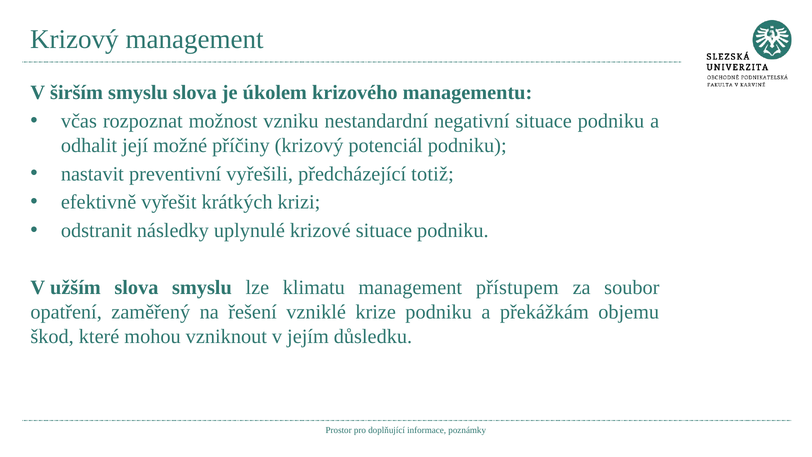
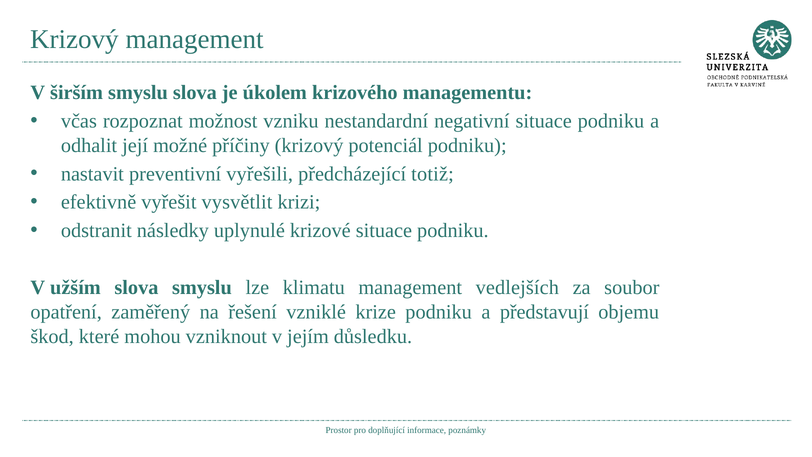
krátkých: krátkých -> vysvětlit (237, 202)
přístupem: přístupem -> vedlejších (517, 287)
překážkám: překážkám -> představují (544, 312)
